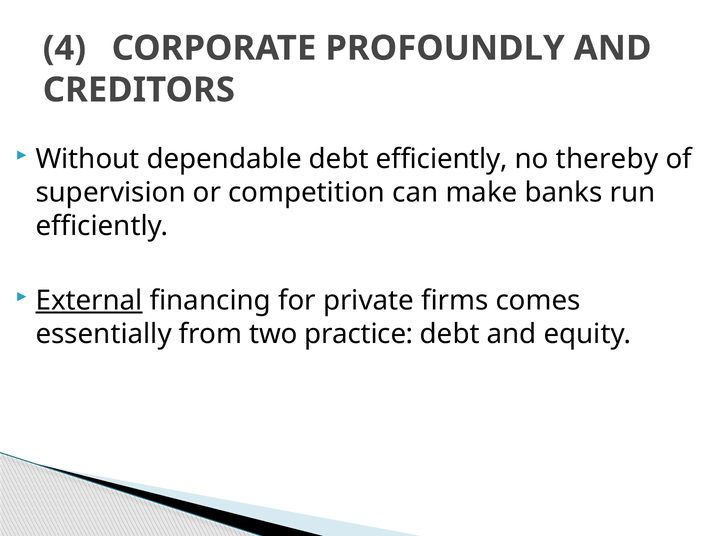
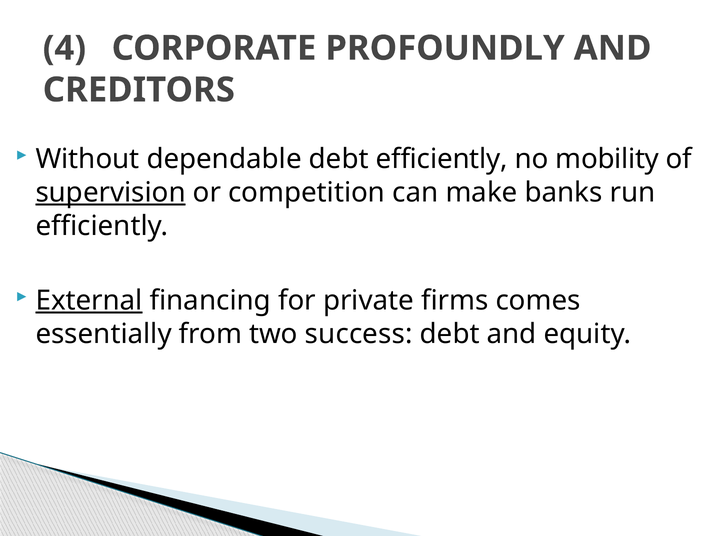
thereby: thereby -> mobility (607, 159)
supervision underline: none -> present (111, 192)
practice: practice -> success (359, 334)
